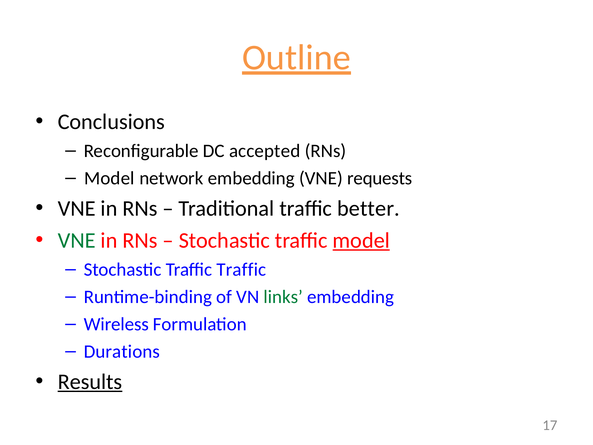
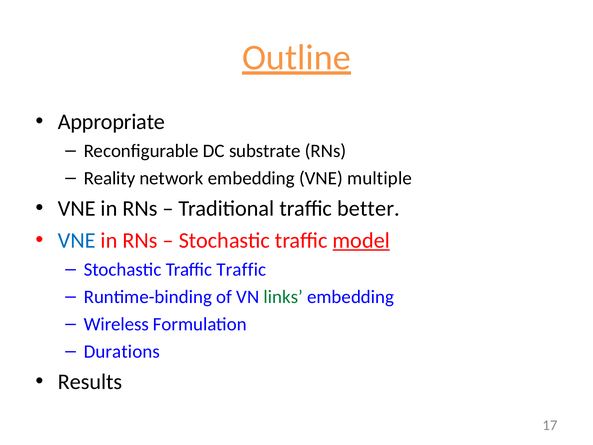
Conclusions: Conclusions -> Appropriate (111, 122)
accepted: accepted -> substrate (265, 151)
Model: Model -> Reality (110, 178)
requests: requests -> multiple (380, 178)
VNE colour: green -> blue (77, 240)
Results underline: present -> none (90, 382)
